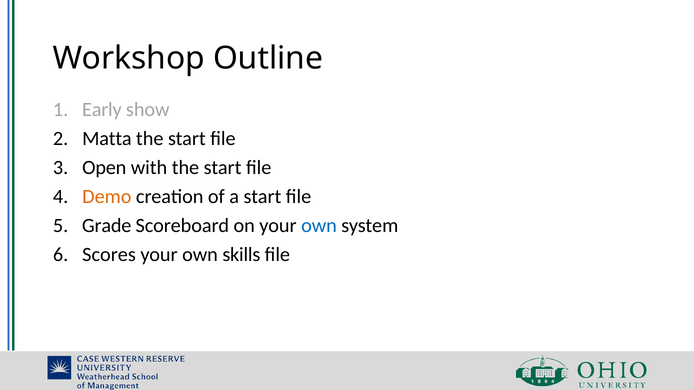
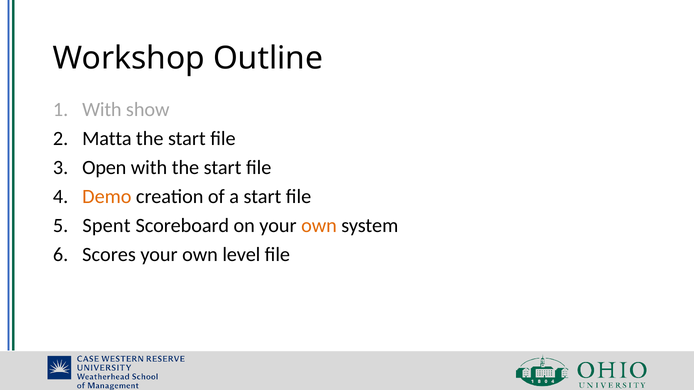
Early: Early -> With (102, 110)
Grade: Grade -> Spent (106, 226)
own colour: blue -> orange (319, 226)
skills: skills -> level (241, 255)
